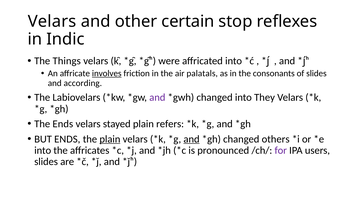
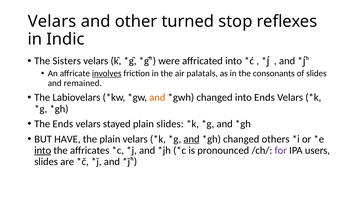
certain: certain -> turned (188, 21)
Things: Things -> Sisters (67, 61)
according: according -> remained (83, 83)
and colour: purple -> orange (157, 97)
into They: They -> Ends (264, 97)
plain refers: refers -> slides (170, 124)
BUT ENDS: ENDS -> HAVE (67, 139)
plain underline: present -> none (110, 139)
into underline: none -> present (43, 150)
